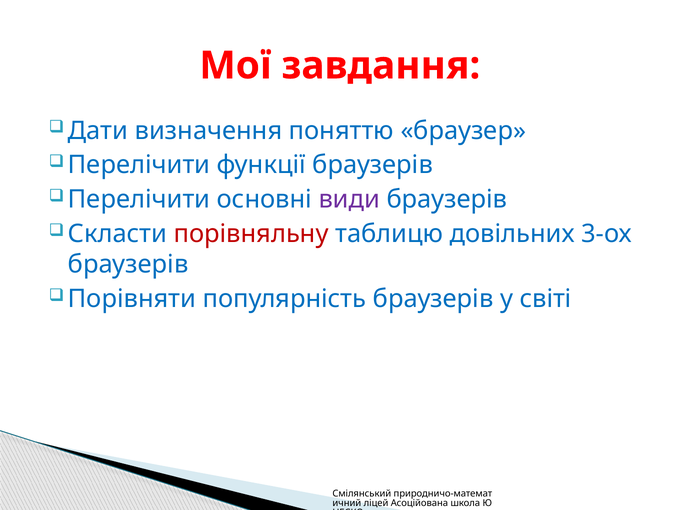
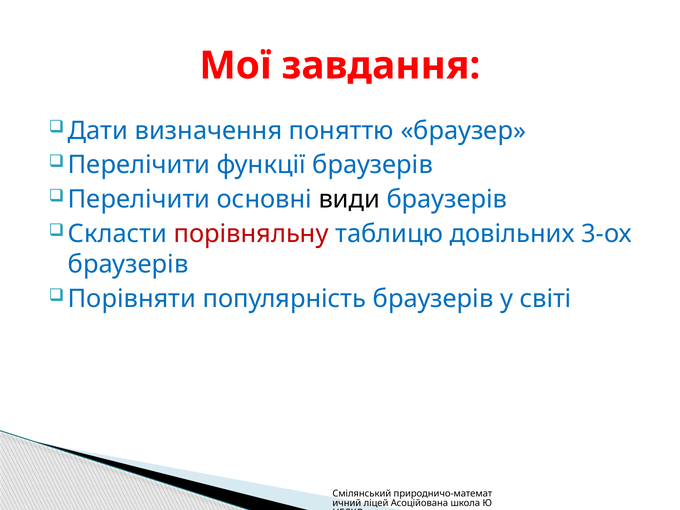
види colour: purple -> black (349, 199)
